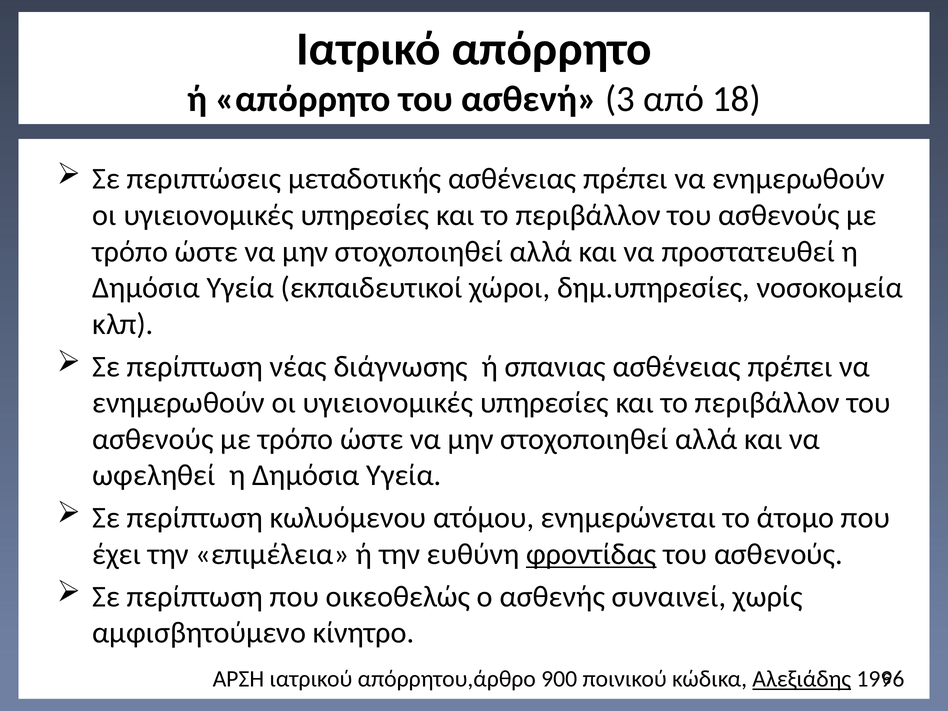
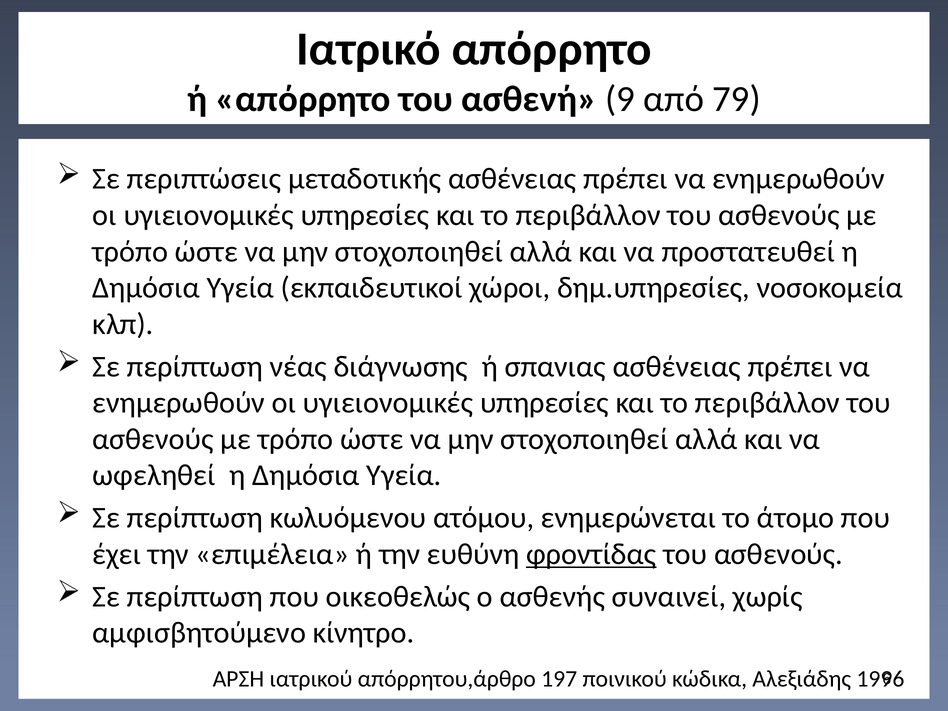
3: 3 -> 9 (620, 99)
18: 18 -> 79 (737, 99)
900: 900 -> 197 (559, 679)
Αλεξιάδης underline: present -> none (802, 679)
